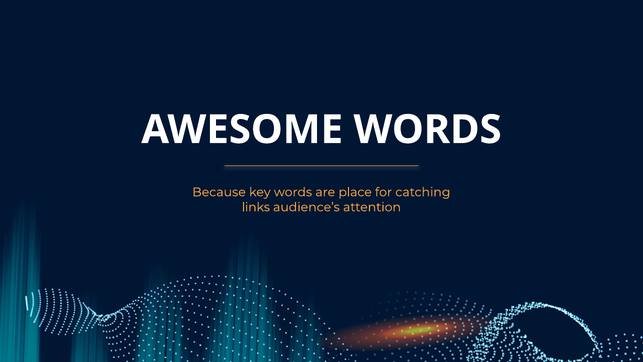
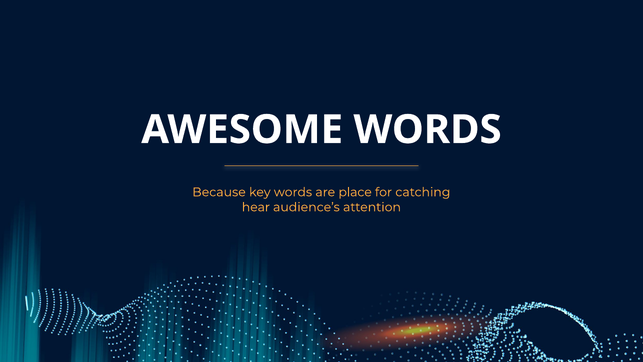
links: links -> hear (256, 207)
